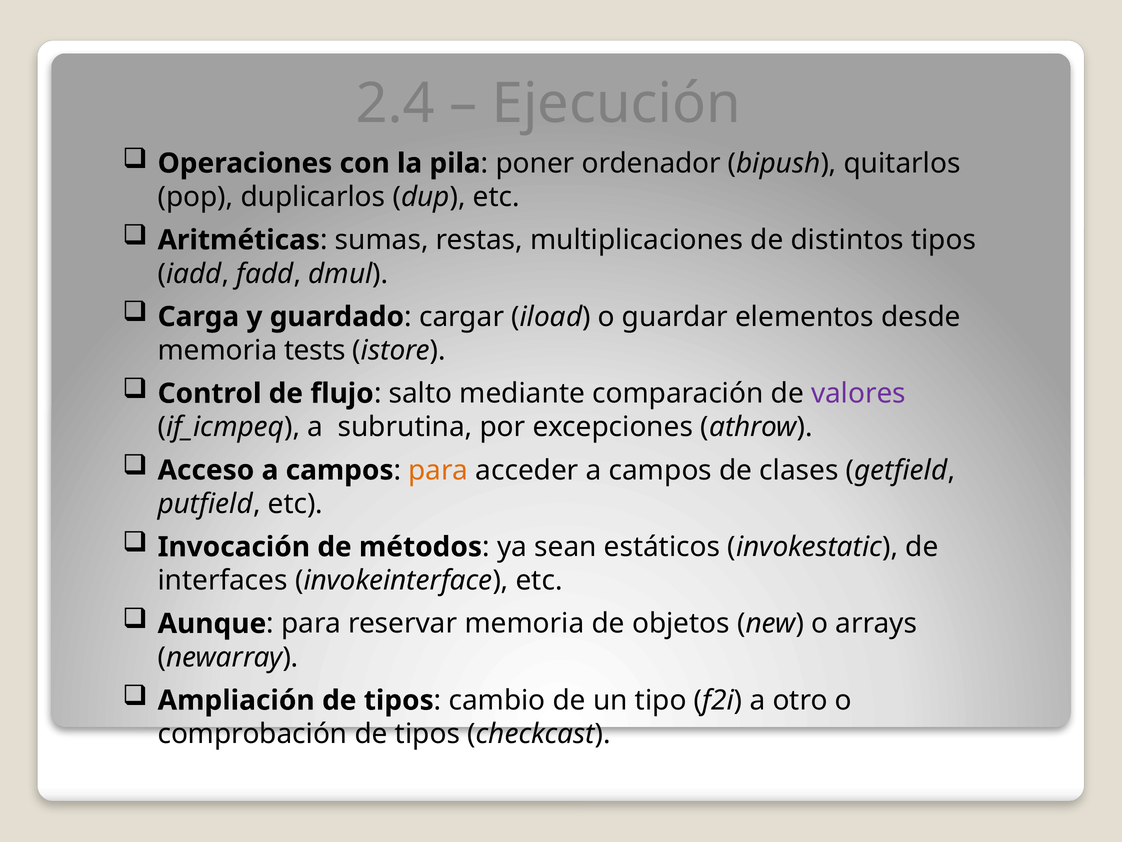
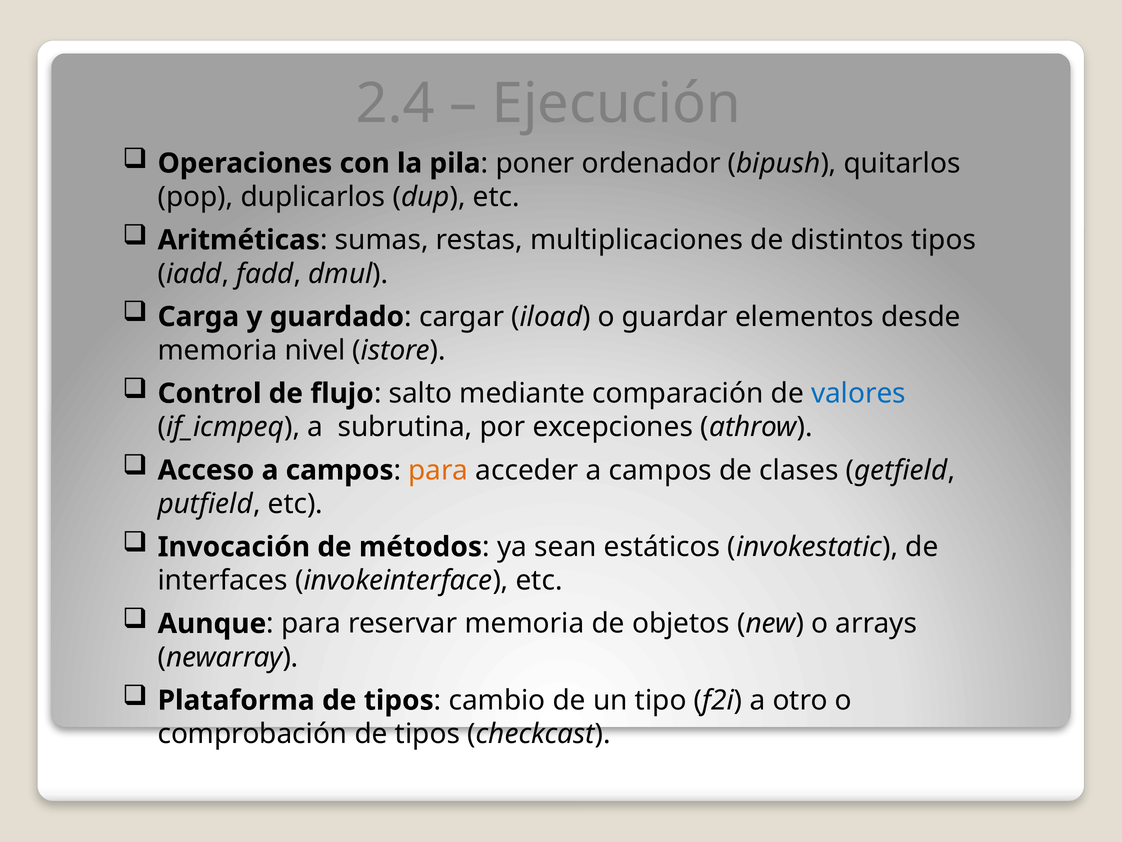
tests: tests -> nivel (315, 350)
valores colour: purple -> blue (858, 393)
Ampliación: Ampliación -> Plataforma (236, 700)
